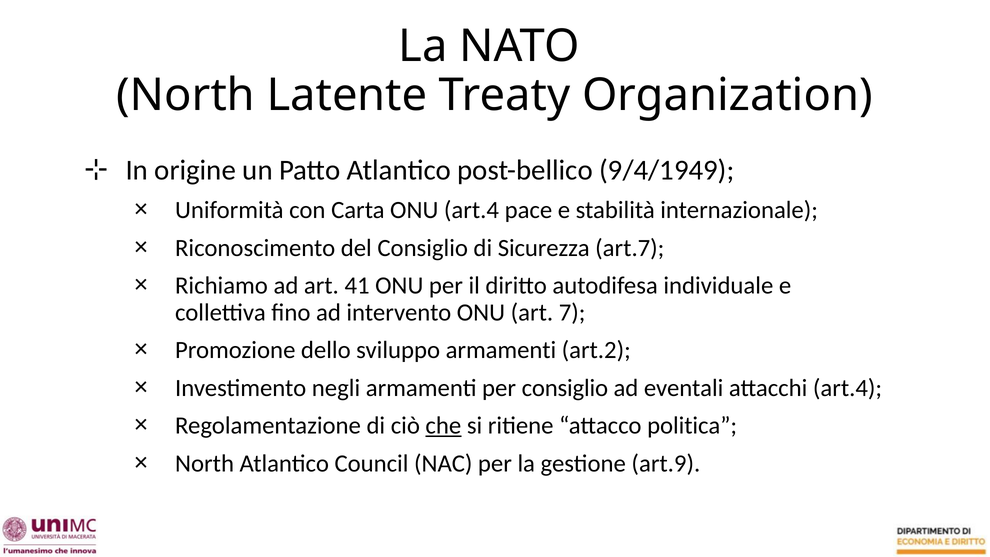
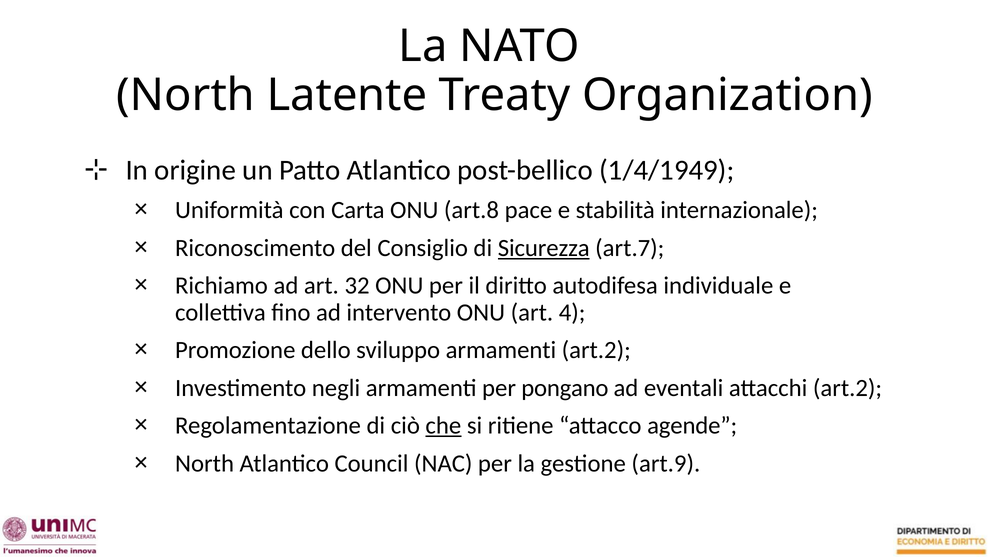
9/4/1949: 9/4/1949 -> 1/4/1949 (667, 170)
ONU art.4: art.4 -> art.8 (471, 210)
Sicurezza underline: none -> present (544, 248)
41: 41 -> 32 (357, 286)
7: 7 -> 4 (572, 312)
per consiglio: consiglio -> pongano (565, 388)
attacchi art.4: art.4 -> art.2 (848, 388)
politica: politica -> agende (692, 426)
